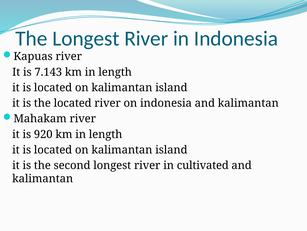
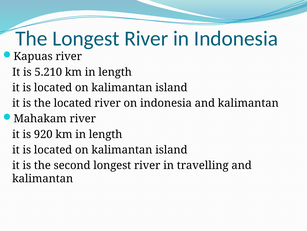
7.143: 7.143 -> 5.210 (48, 72)
cultivated: cultivated -> travelling (203, 165)
